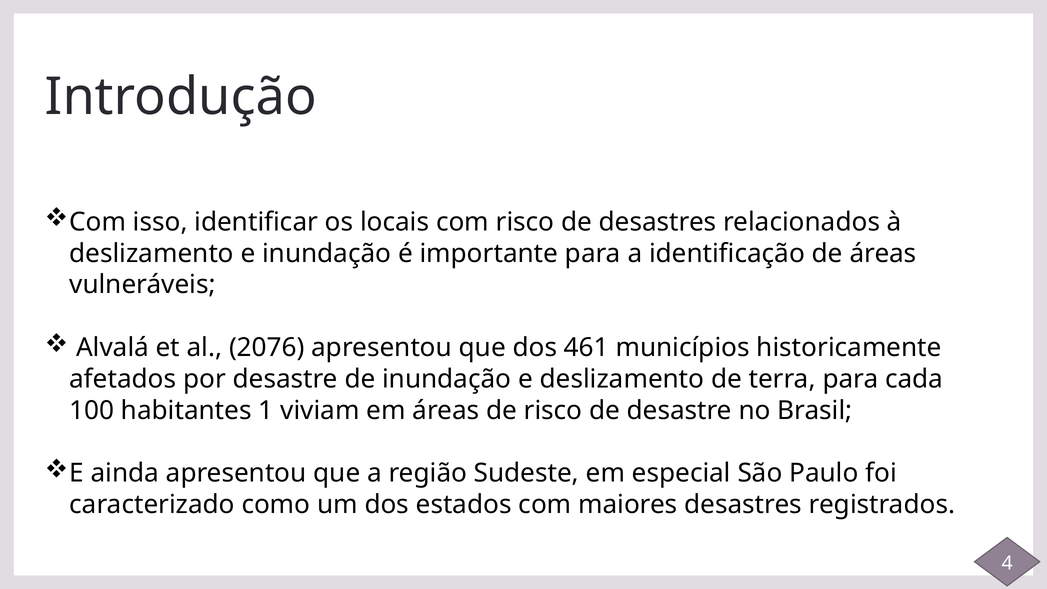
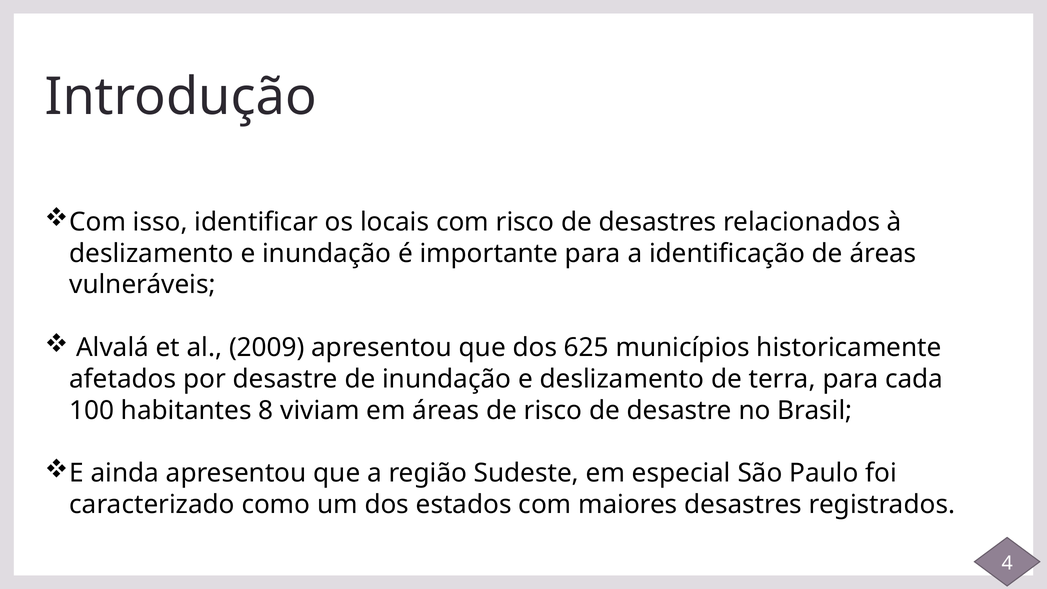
2076: 2076 -> 2009 (267, 348)
461: 461 -> 625 (586, 348)
1: 1 -> 8 (266, 410)
